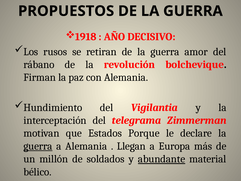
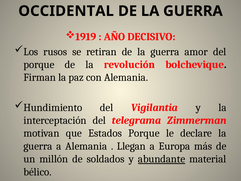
PROPUESTOS: PROPUESTOS -> OCCIDENTAL (66, 11)
1918: 1918 -> 1919 (86, 37)
rábano: rábano -> porque (39, 64)
guerra underline: present -> none (38, 146)
